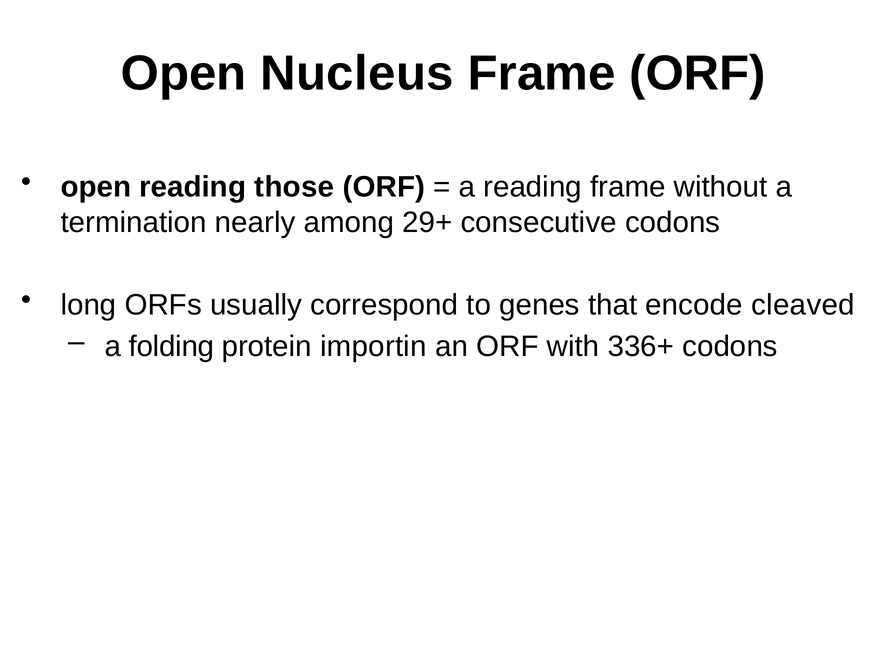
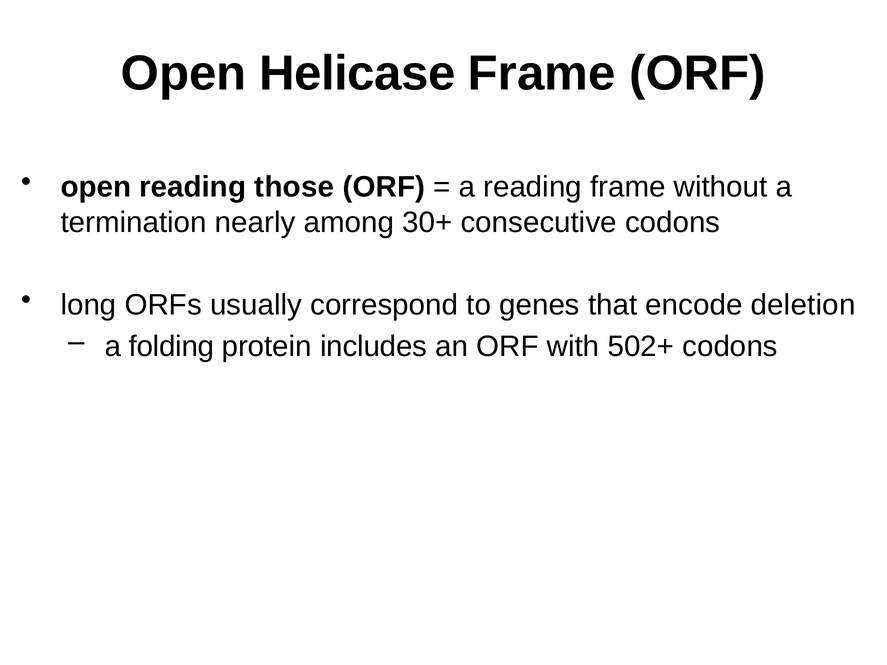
Nucleus: Nucleus -> Helicase (357, 74)
29+: 29+ -> 30+ (427, 222)
cleaved: cleaved -> deletion (803, 305)
importin: importin -> includes (374, 346)
336+: 336+ -> 502+ (641, 346)
